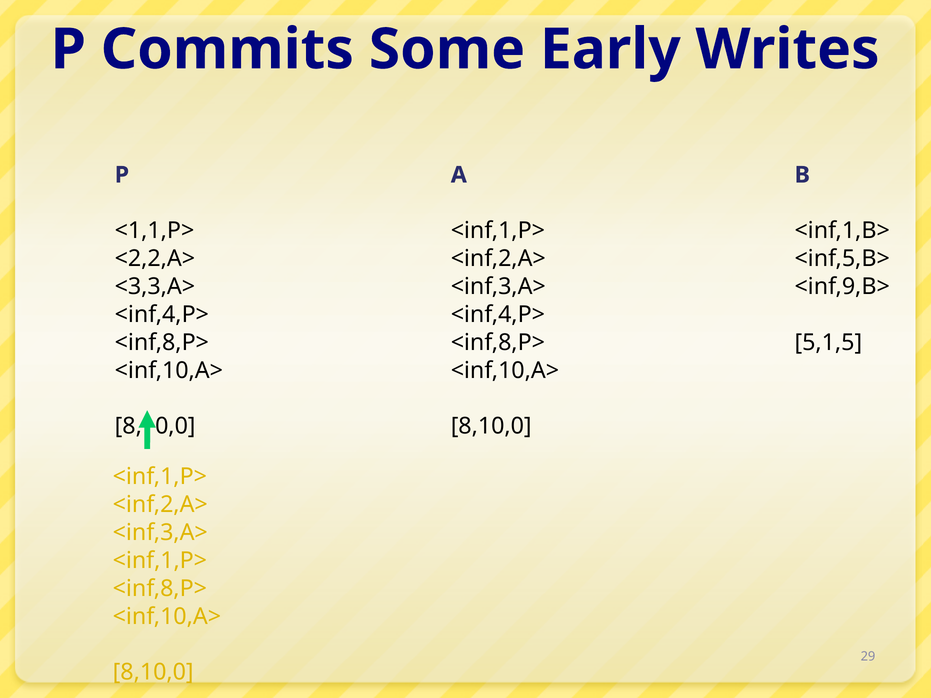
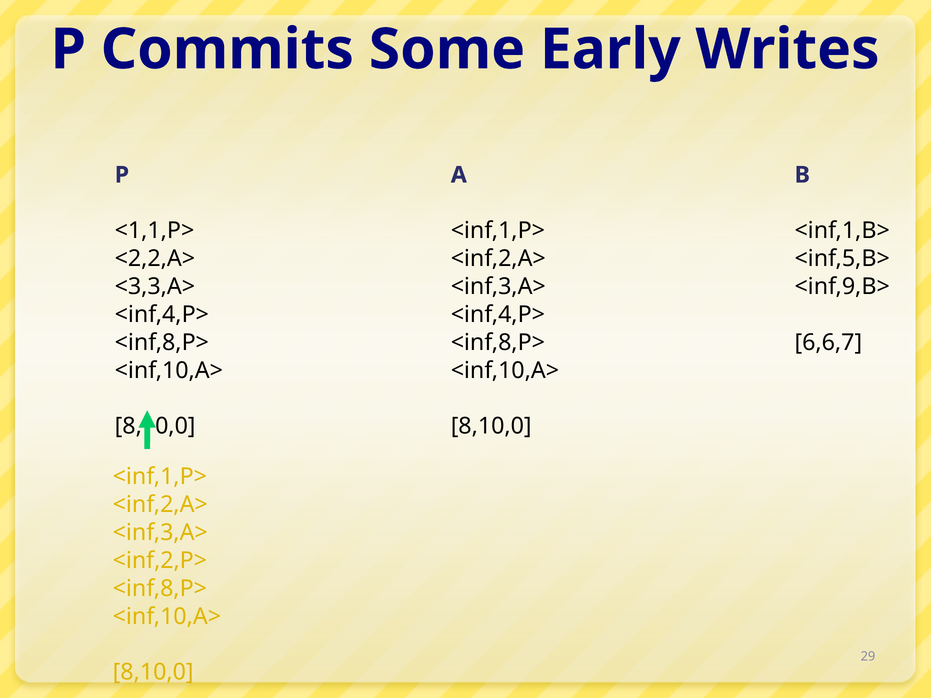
5,1,5: 5,1,5 -> 6,6,7 (828, 343)
<inf,1,P>: <inf,1,P> -> <inf,2,P> (160, 561)
